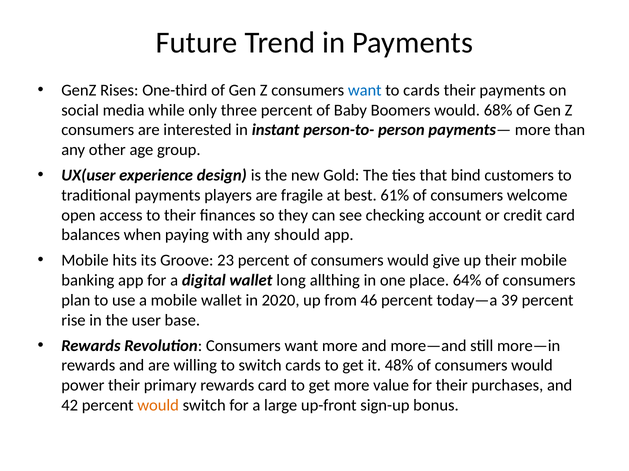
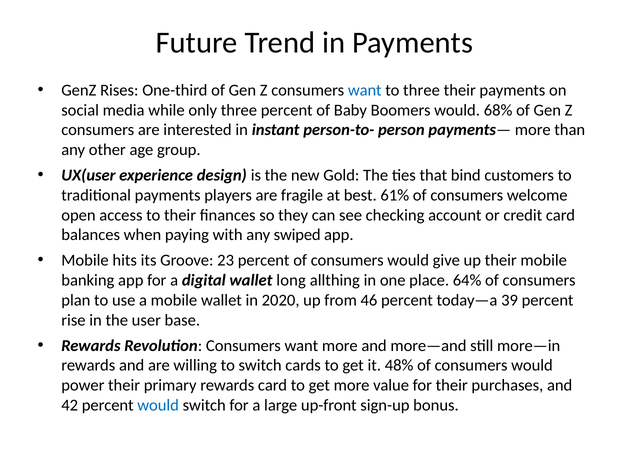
to cards: cards -> three (422, 90)
should: should -> swiped (297, 235)
would colour: orange -> blue (158, 406)
